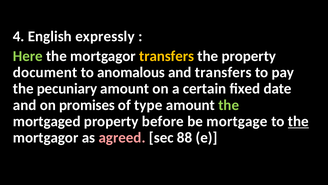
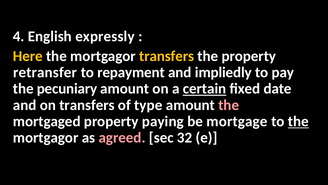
Here colour: light green -> yellow (28, 56)
document: document -> retransfer (45, 72)
anomalous: anomalous -> repayment (131, 72)
and transfers: transfers -> impliedly (223, 72)
certain underline: none -> present (205, 88)
on promises: promises -> transfers (87, 105)
the colour: light green -> pink (229, 105)
before: before -> paying (163, 121)
88: 88 -> 32 (185, 137)
